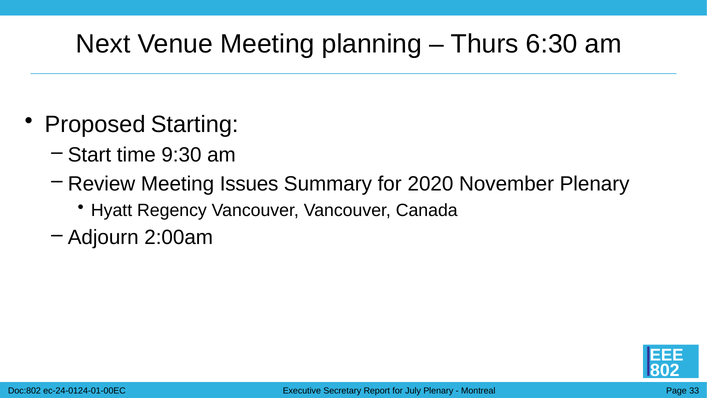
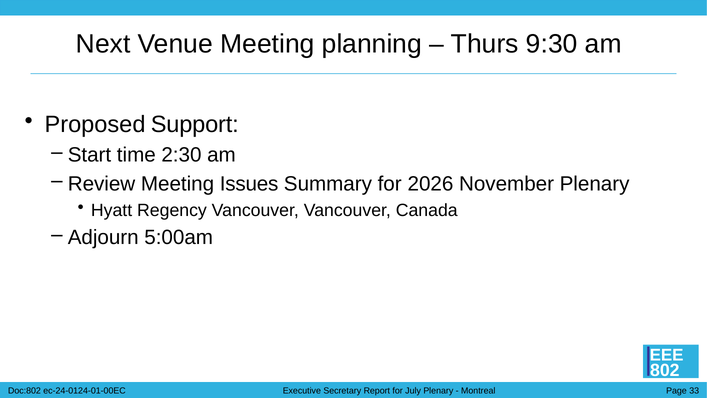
6:30: 6:30 -> 9:30 (552, 44)
Starting: Starting -> Support (195, 124)
9:30: 9:30 -> 2:30 (181, 155)
2020: 2020 -> 2026 (430, 184)
2:00am: 2:00am -> 5:00am (179, 237)
